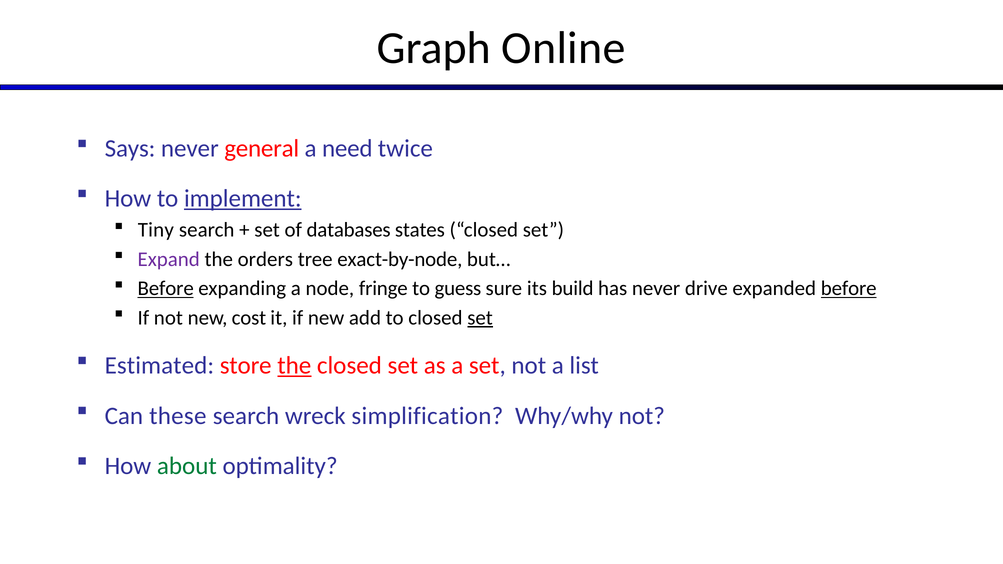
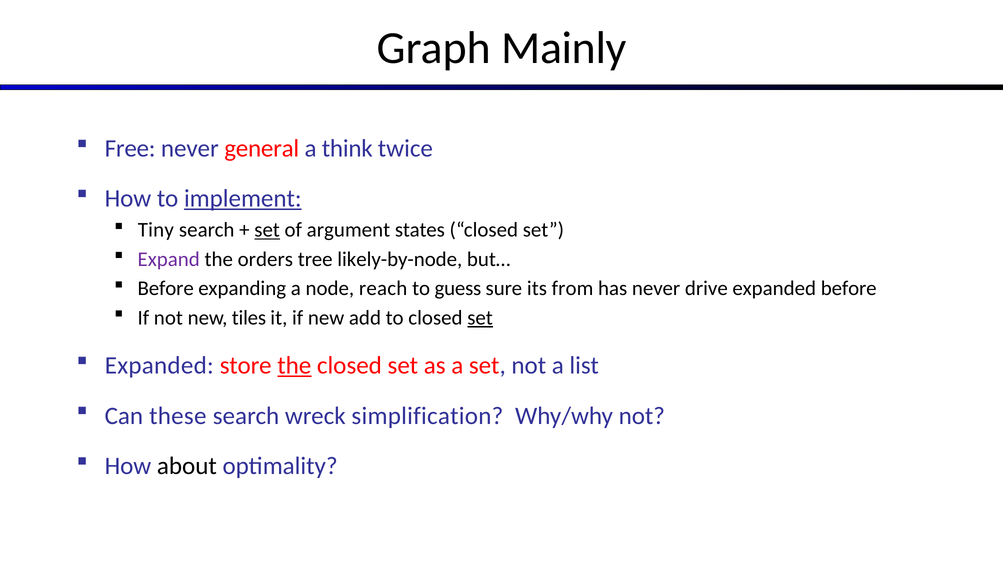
Online: Online -> Mainly (564, 48)
Says: Says -> Free (130, 148)
need: need -> think (347, 148)
set underline: none -> present (267, 230)
databases: databases -> argument (348, 230)
exact-by-node: exact-by-node -> likely-by-node (400, 259)
Before underline: present -> none (166, 289)
fringe: fringe -> reach (383, 289)
build: build -> from (572, 289)
before underline: present -> none (849, 289)
cost: cost -> tiles (249, 318)
Estimated: Estimated -> Expanded (159, 366)
about colour: green -> black (187, 466)
